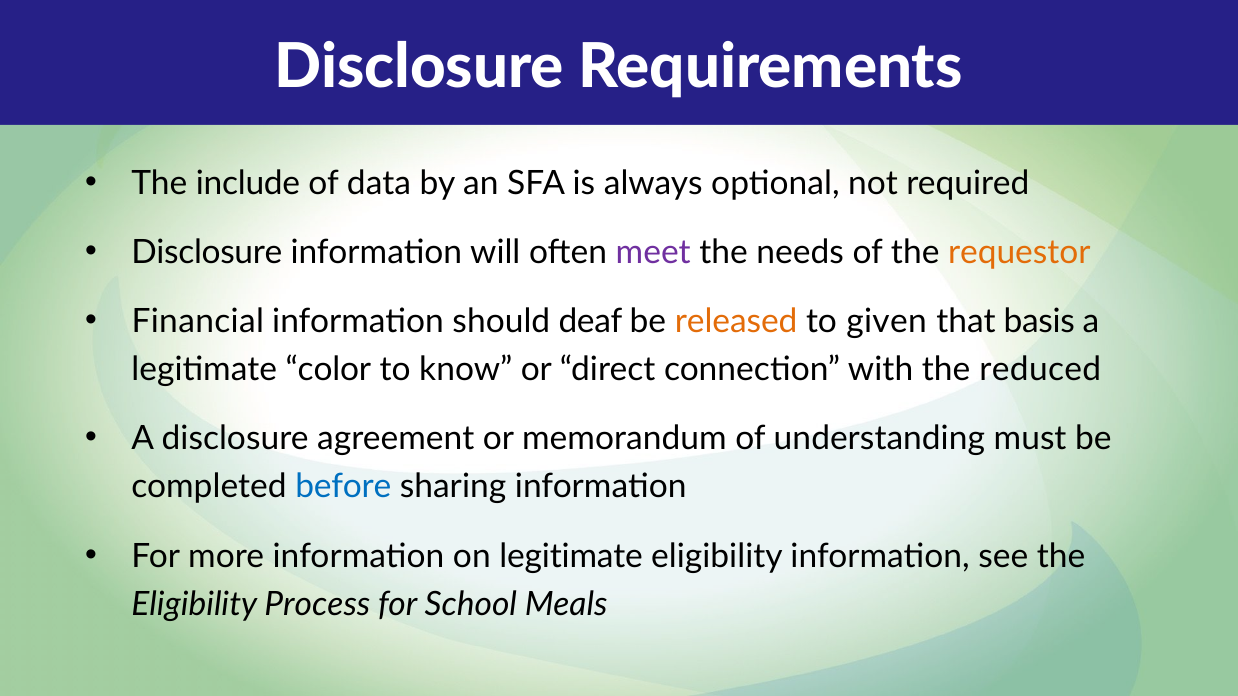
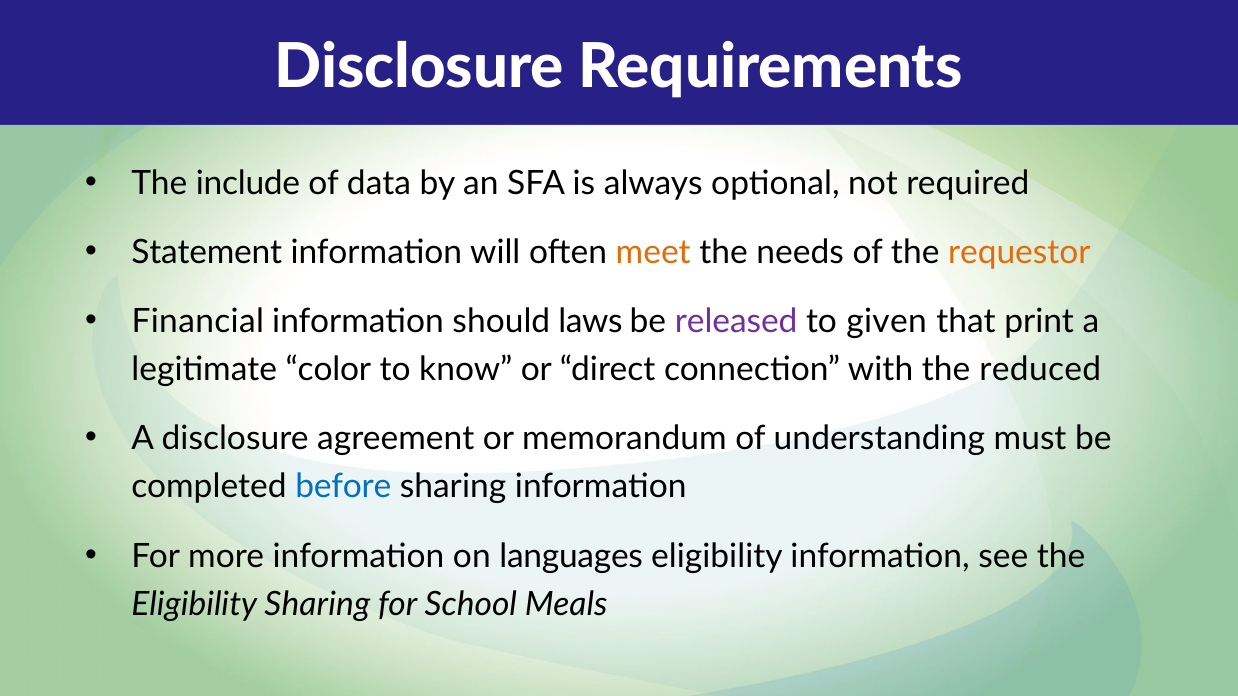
Disclosure: Disclosure -> Statement (207, 252)
meet colour: purple -> orange (653, 252)
deaf: deaf -> laws (590, 321)
released colour: orange -> purple (736, 321)
basis: basis -> print (1039, 321)
on legitimate: legitimate -> languages (571, 556)
Eligibility Process: Process -> Sharing (317, 605)
